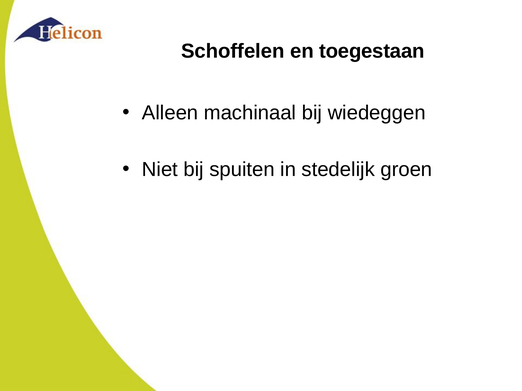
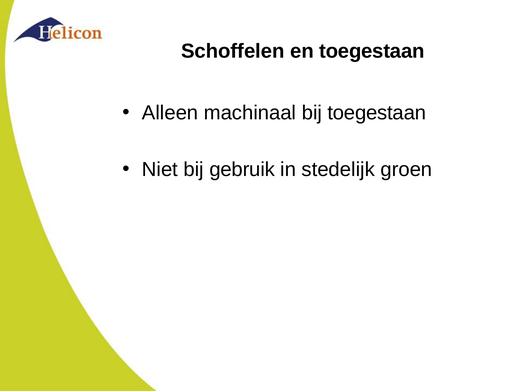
bij wiedeggen: wiedeggen -> toegestaan (377, 113)
spuiten: spuiten -> gebruik (242, 170)
